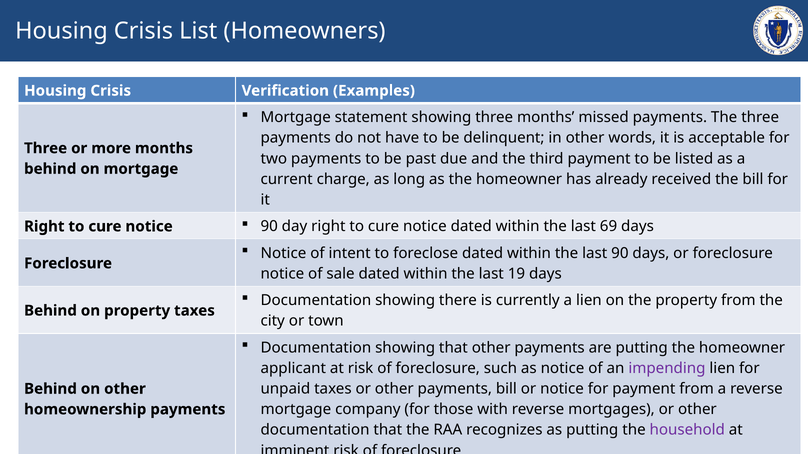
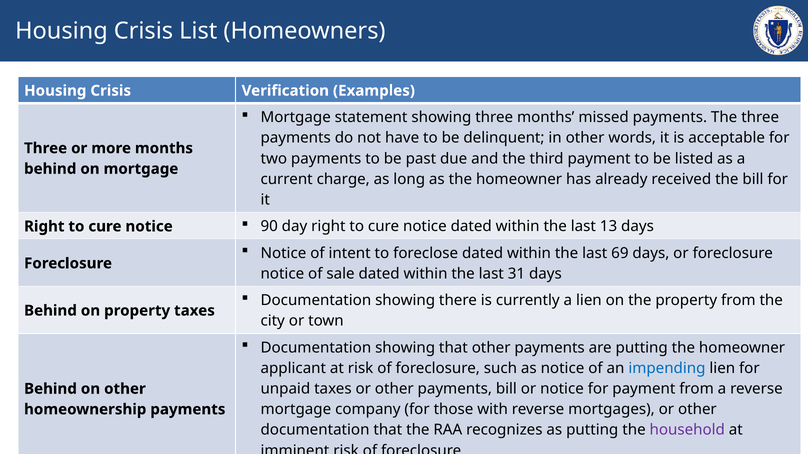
69: 69 -> 13 (608, 227)
last 90: 90 -> 69 (620, 253)
19: 19 -> 31 (516, 274)
impending colour: purple -> blue (667, 369)
